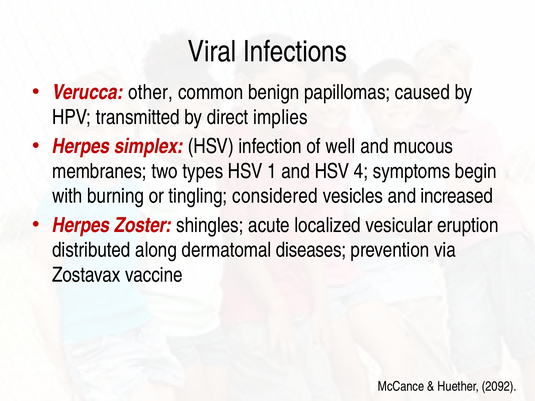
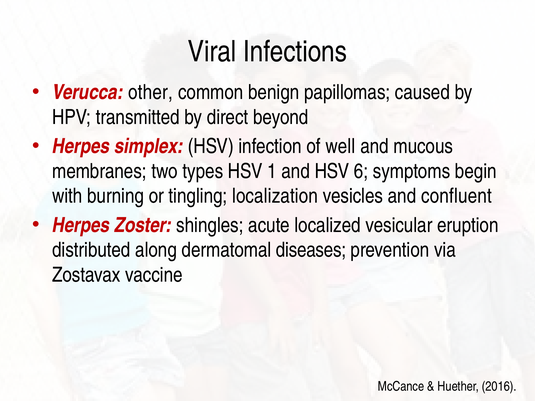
implies: implies -> beyond (281, 117)
4: 4 -> 6 (361, 171)
considered: considered -> localization (275, 196)
increased: increased -> confluent (457, 196)
2092: 2092 -> 2016 (499, 387)
